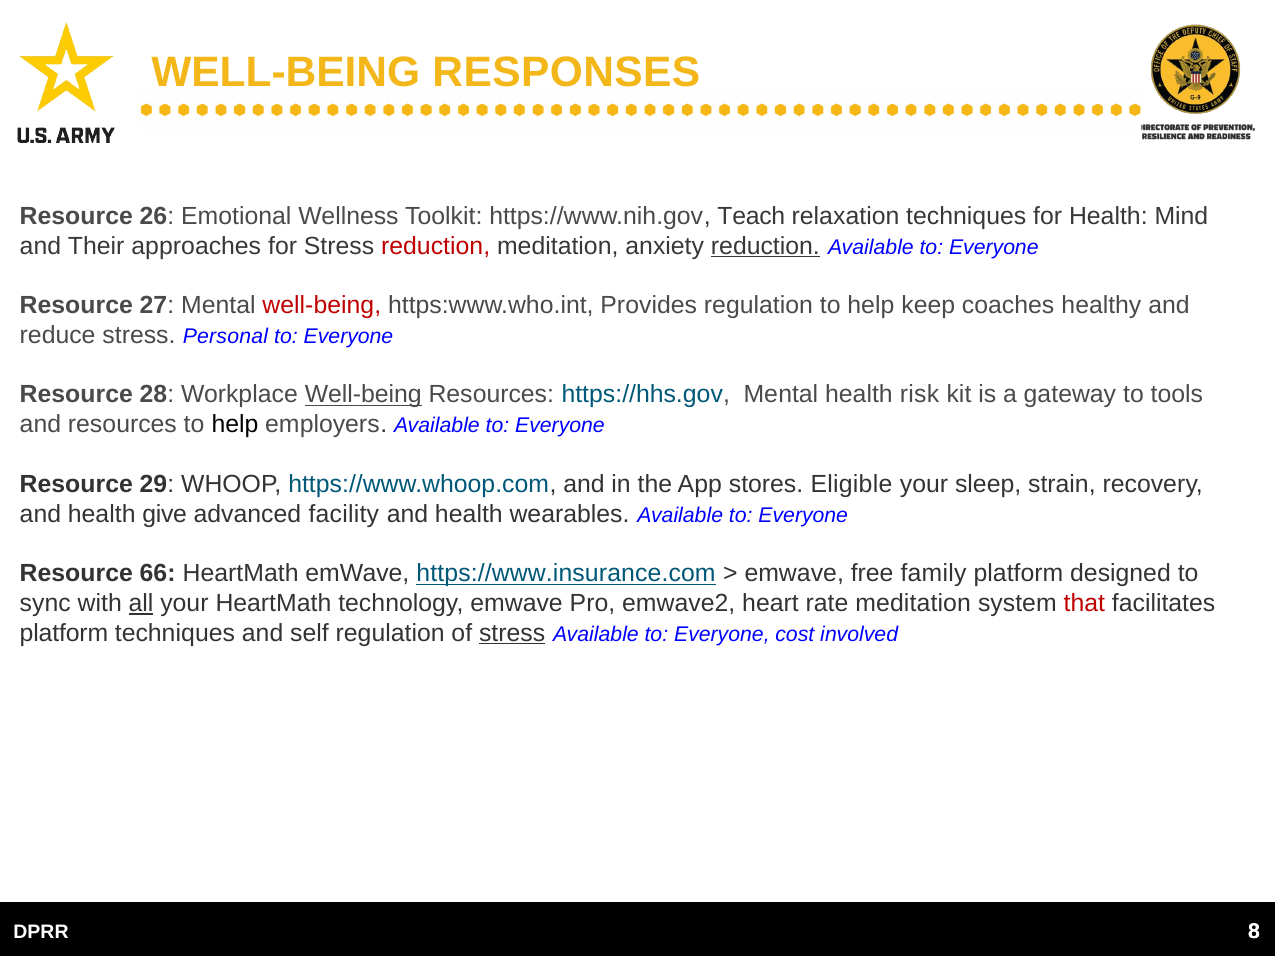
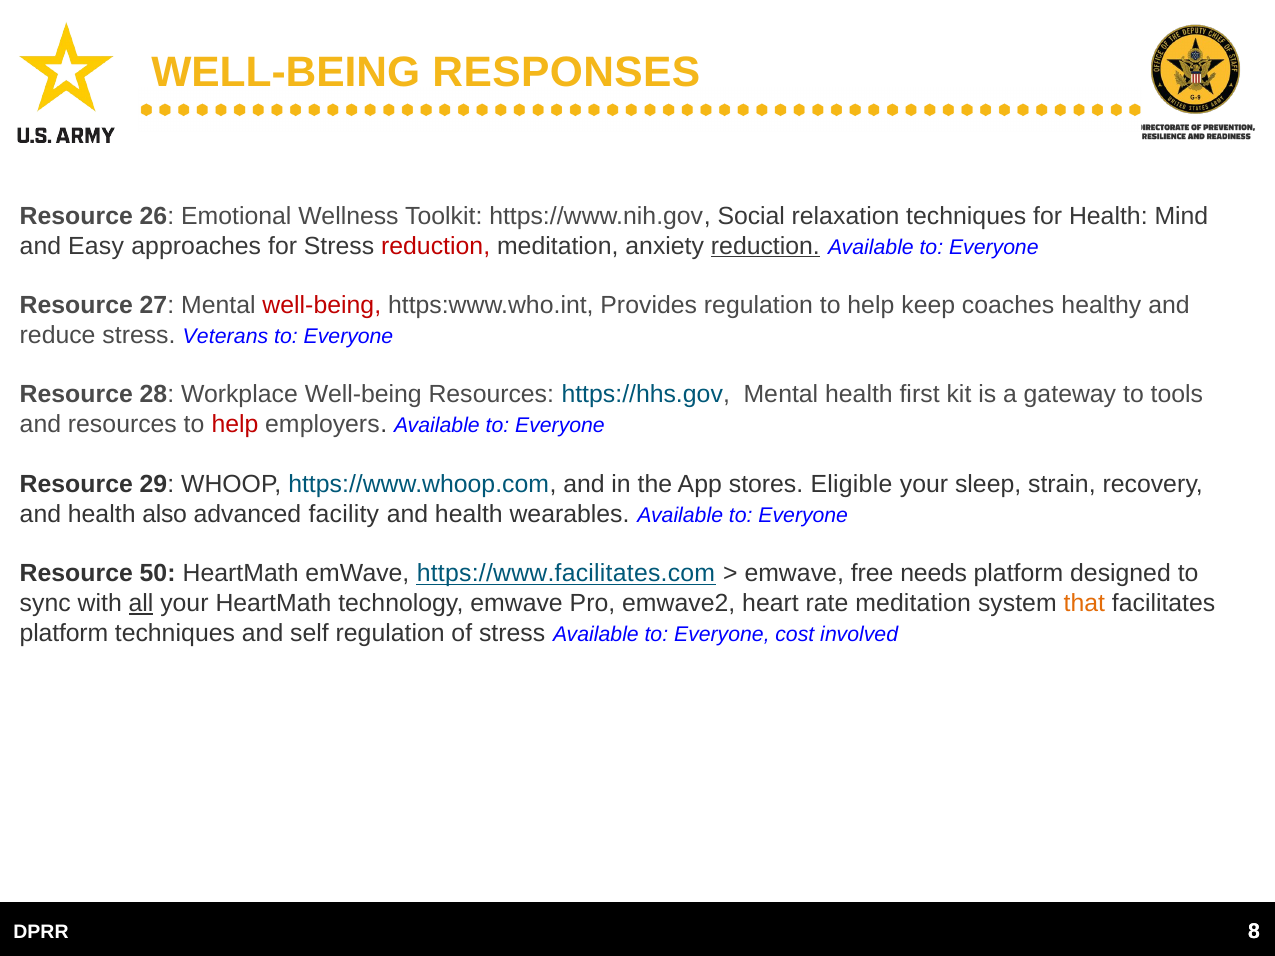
Teach: Teach -> Social (751, 216)
Their: Their -> Easy (96, 246)
Personal: Personal -> Veterans (225, 337)
Well-being underline: present -> none (363, 395)
risk: risk -> first (920, 395)
help colour: black -> red (235, 425)
give: give -> also (165, 514)
66: 66 -> 50 (158, 573)
https://www.insurance.com: https://www.insurance.com -> https://www.facilitates.com (566, 573)
family: family -> needs (934, 573)
that colour: red -> orange (1084, 603)
stress underline: present -> none (512, 633)
